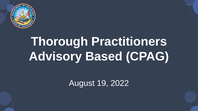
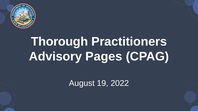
Based: Based -> Pages (104, 57)
